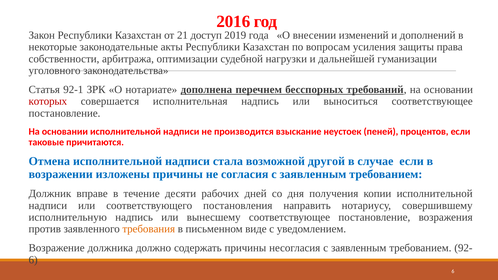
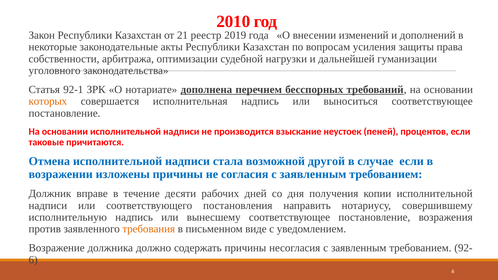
2016: 2016 -> 2010 (233, 21)
доступ: доступ -> реестр (206, 35)
которых colour: red -> orange (48, 101)
